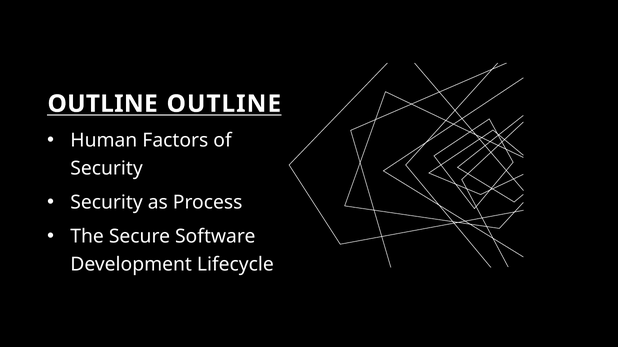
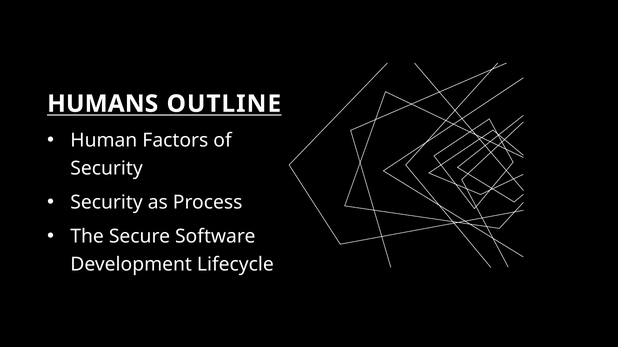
OUTLINE: OUTLINE -> HUMANS (103, 104)
